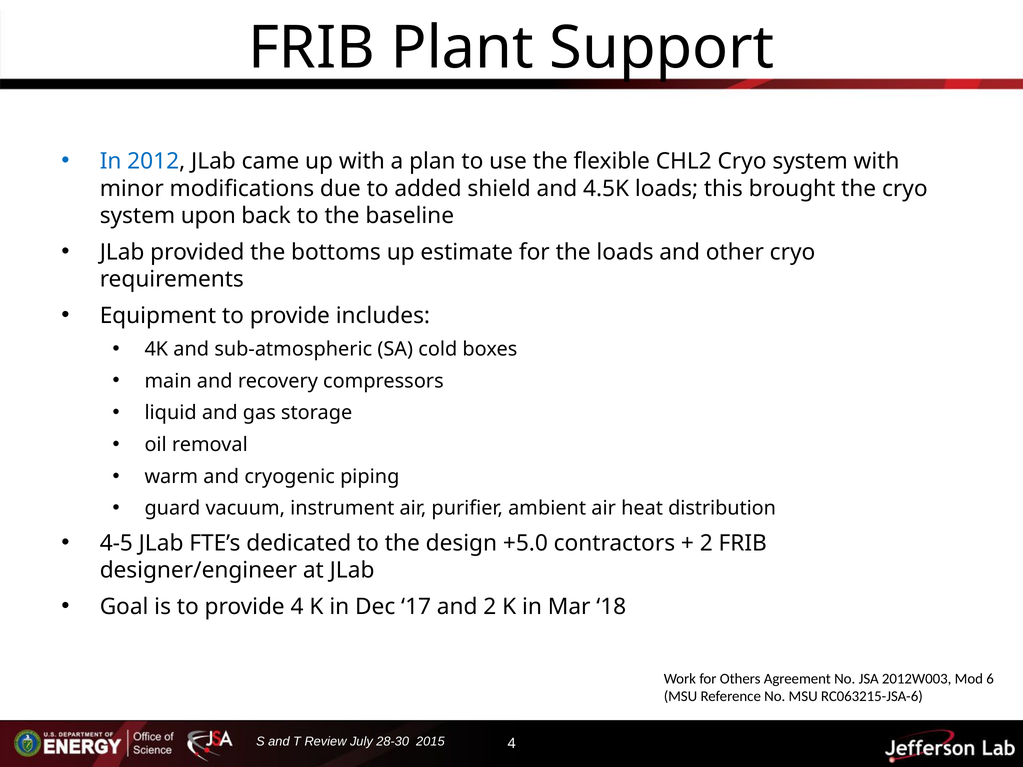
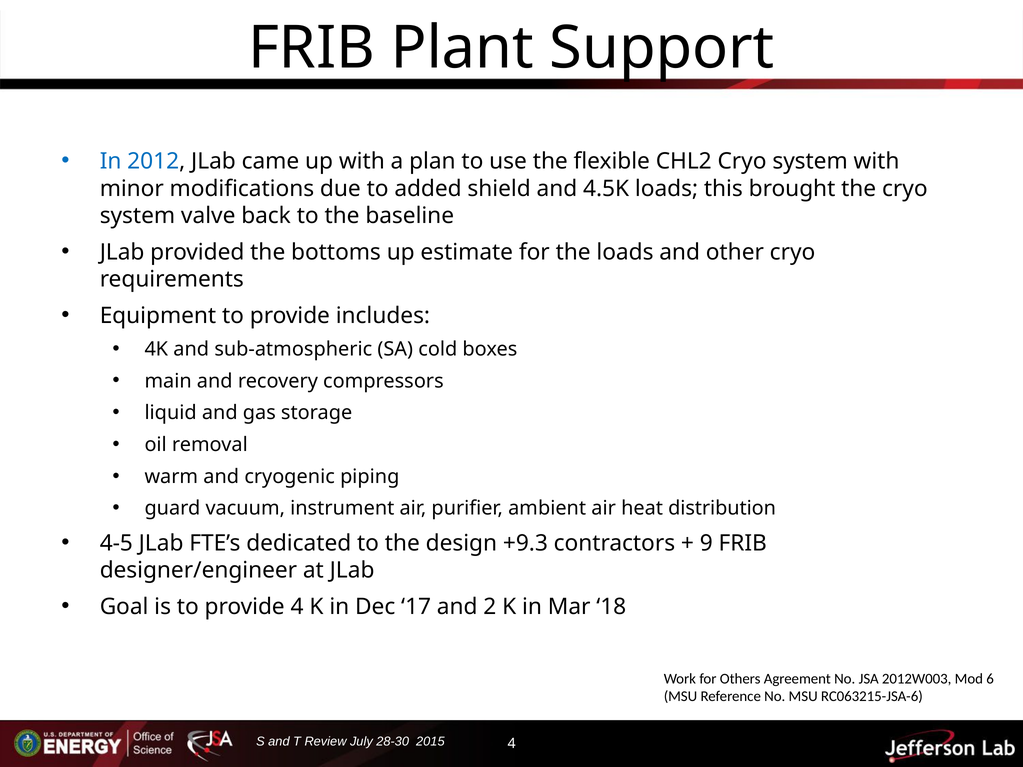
upon: upon -> valve (208, 216)
+5.0: +5.0 -> +9.3 (525, 543)
2: 2 -> 9 (706, 543)
